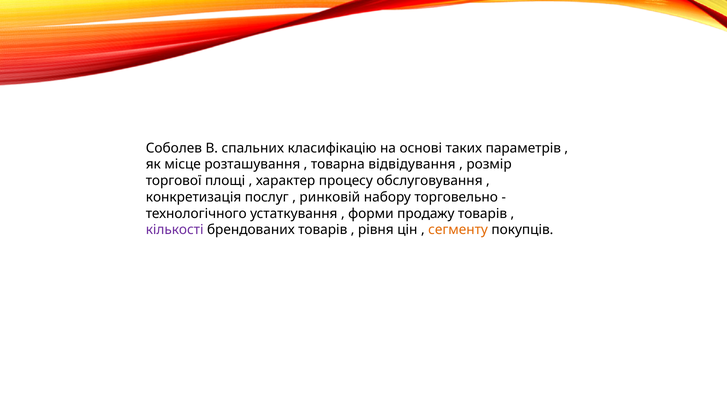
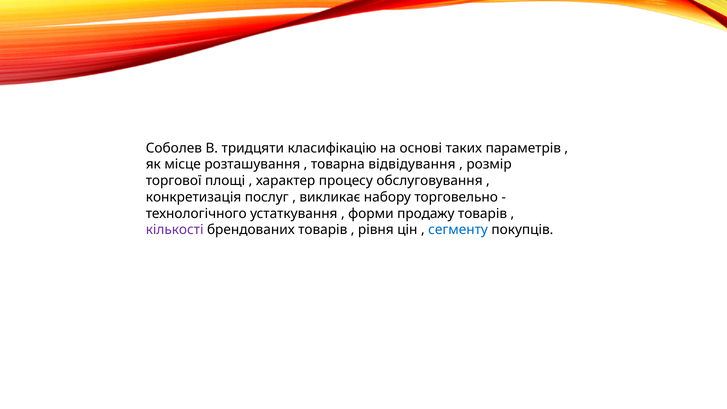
спальних: спальних -> тридцяти (253, 148)
ринковій: ринковій -> викликає (330, 197)
сегменту colour: orange -> blue (458, 230)
